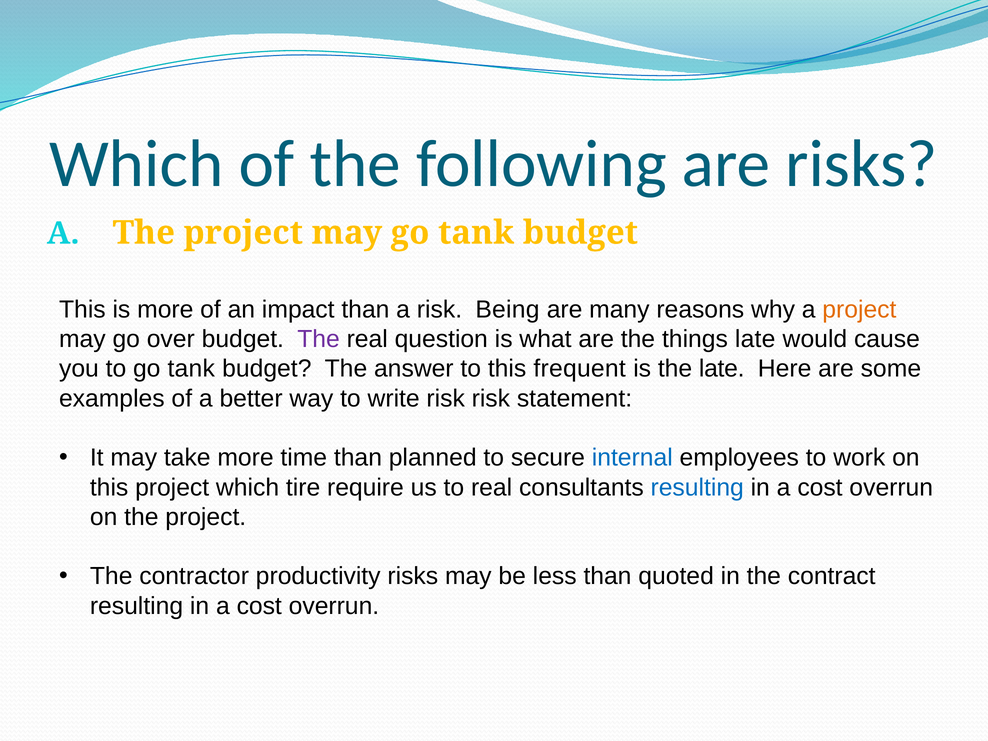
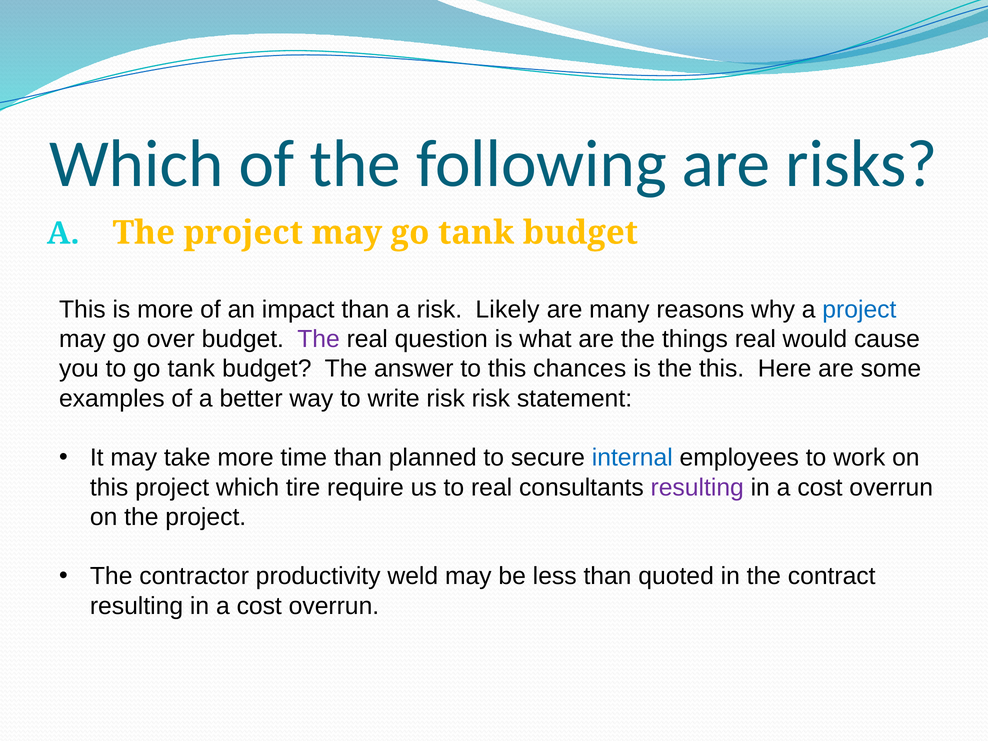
Being: Being -> Likely (507, 310)
project colour: orange -> blue (859, 310)
things late: late -> real (755, 339)
frequent: frequent -> chances (580, 369)
the late: late -> this (722, 369)
resulting colour: blue -> purple (697, 487)
productivity risks: risks -> weld (413, 576)
